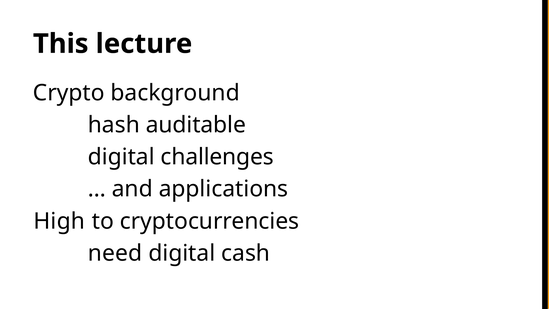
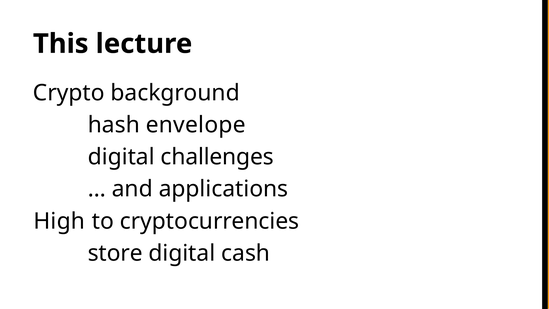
auditable: auditable -> envelope (196, 125)
need: need -> store (115, 253)
